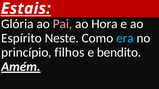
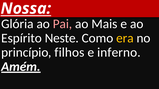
Estais: Estais -> Nossa (26, 9)
Hora: Hora -> Mais (104, 24)
era colour: light blue -> yellow (125, 38)
bendito: bendito -> inferno (119, 53)
